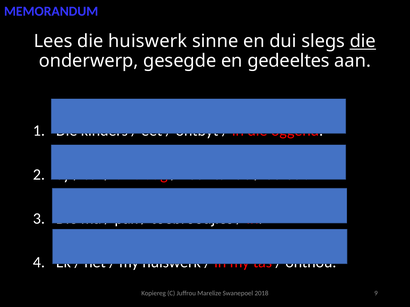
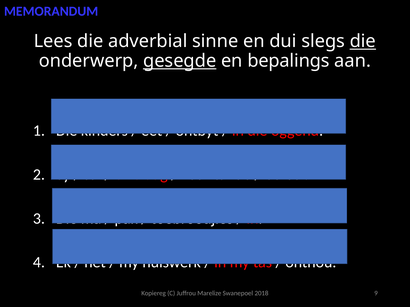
die huiswerk: huiswerk -> adverbial (148, 41)
gesegde underline: none -> present (180, 61)
gedeeltes: gedeeltes -> bepalings (289, 61)
